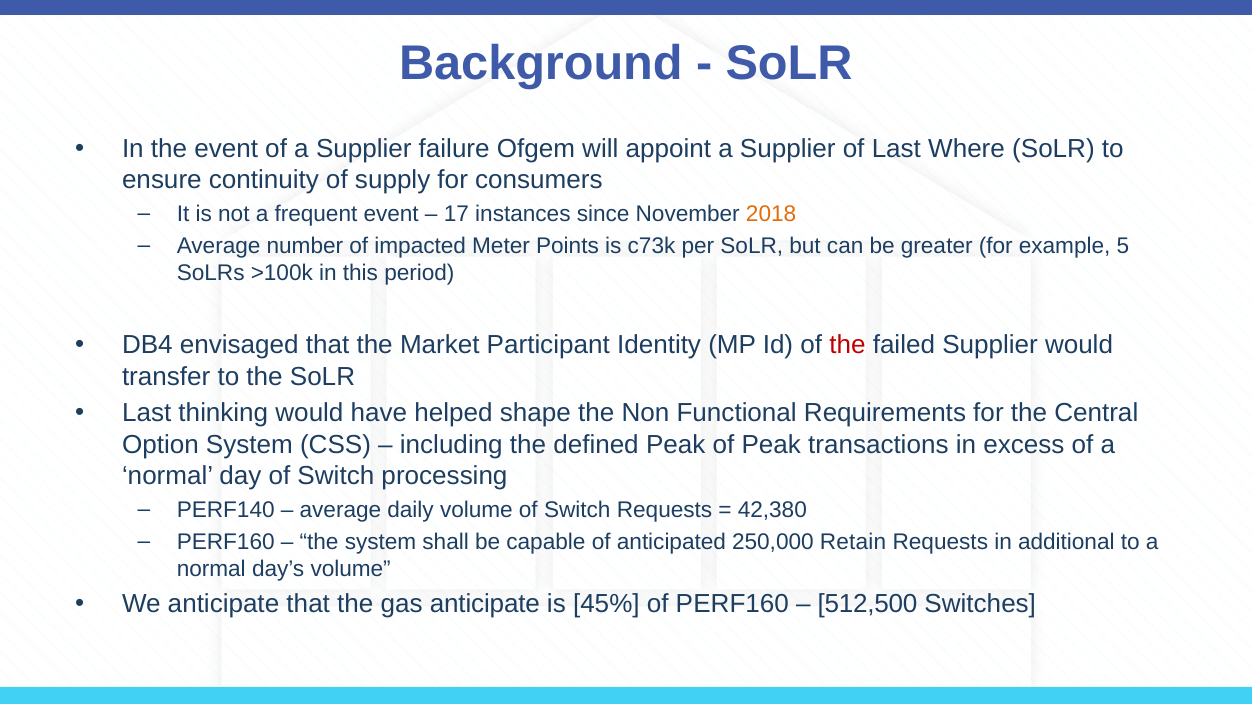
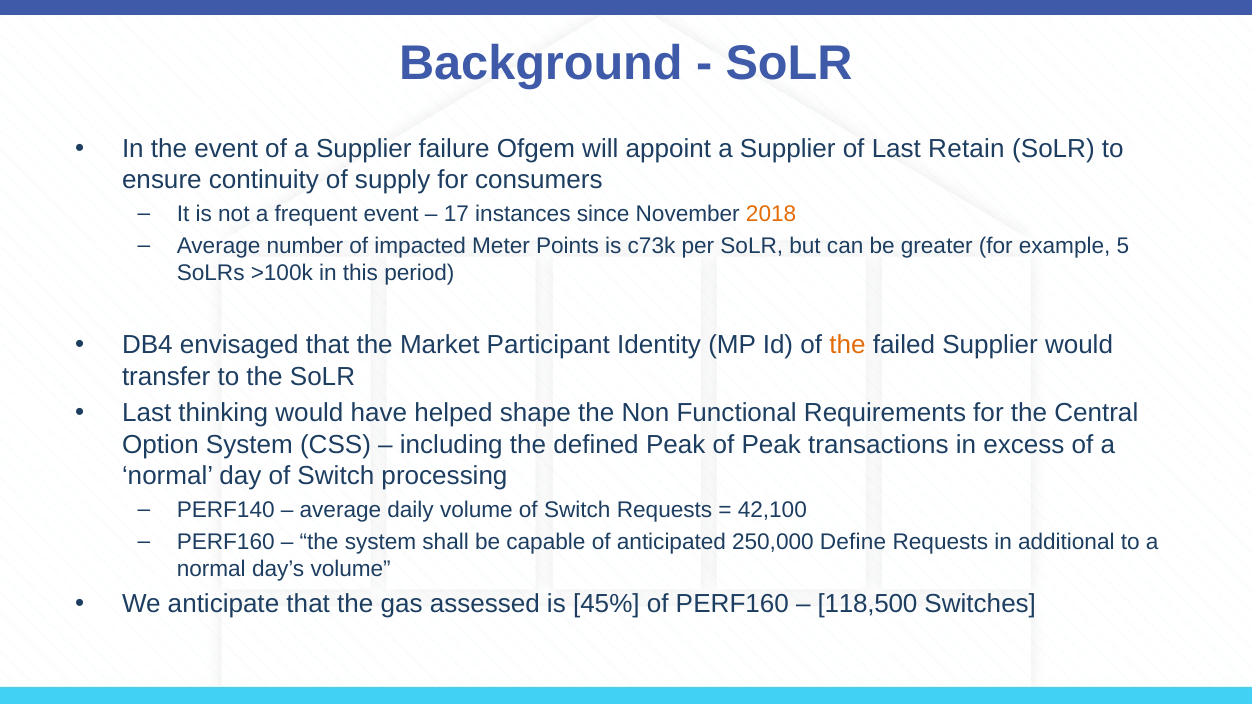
Where: Where -> Retain (966, 149)
the colour: red -> orange (848, 345)
42,380: 42,380 -> 42,100 (772, 510)
Retain: Retain -> Define (853, 542)
gas anticipate: anticipate -> assessed (485, 604)
512,500: 512,500 -> 118,500 (868, 604)
